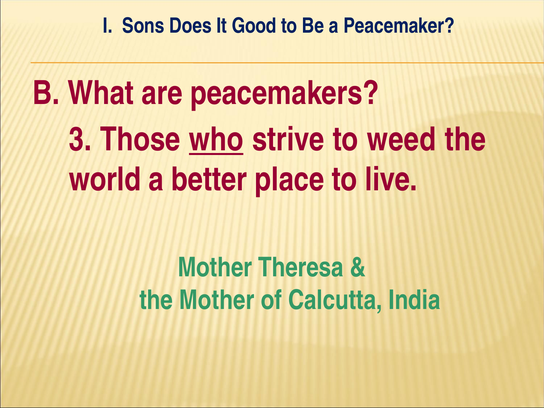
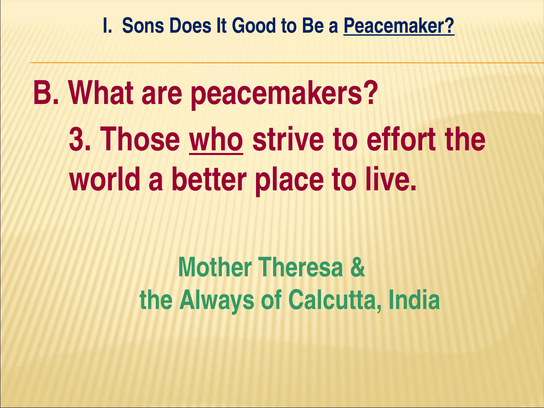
Peacemaker underline: none -> present (399, 26)
weed: weed -> effort (402, 140)
the Mother: Mother -> Always (217, 300)
